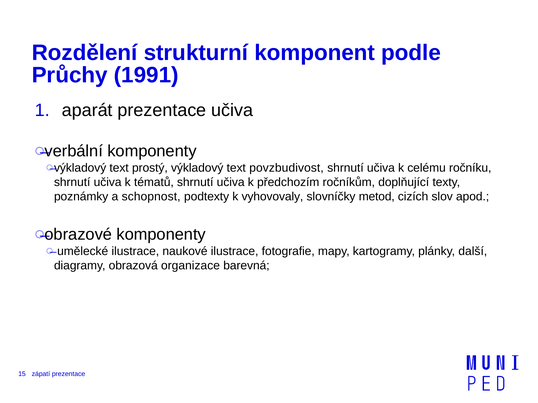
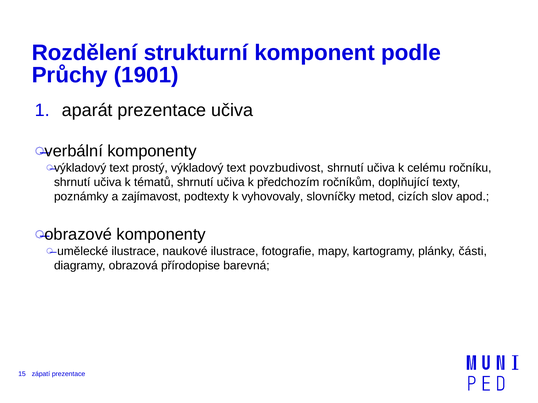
1991: 1991 -> 1901 (146, 75)
schopnost: schopnost -> zajímavost (151, 197)
další: další -> části (473, 252)
organizace: organizace -> přírodopise (191, 266)
